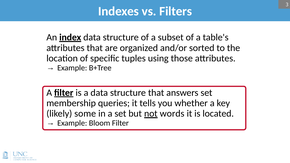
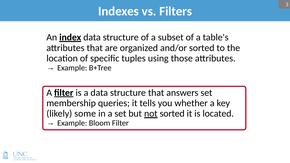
not words: words -> sorted (172, 114)
